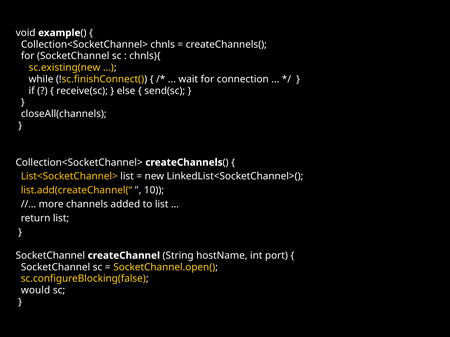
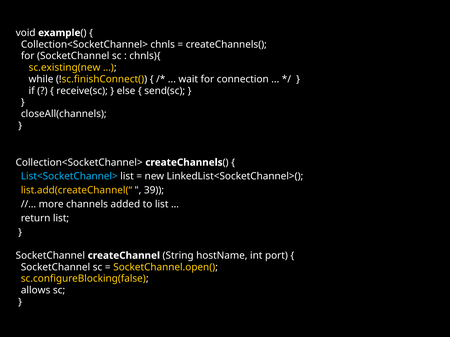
List<SocketChannel> colour: yellow -> light blue (69, 177)
10: 10 -> 39 (154, 191)
would: would -> allows (36, 291)
